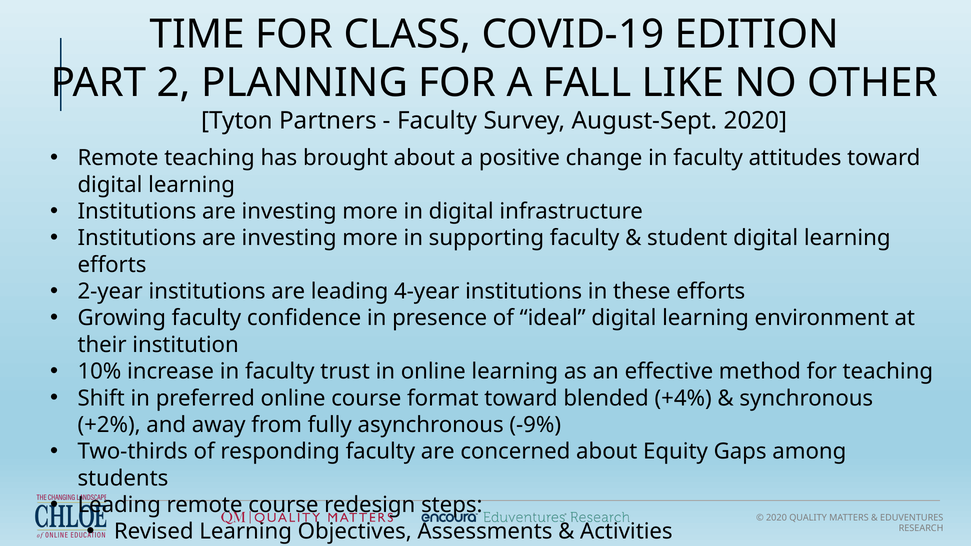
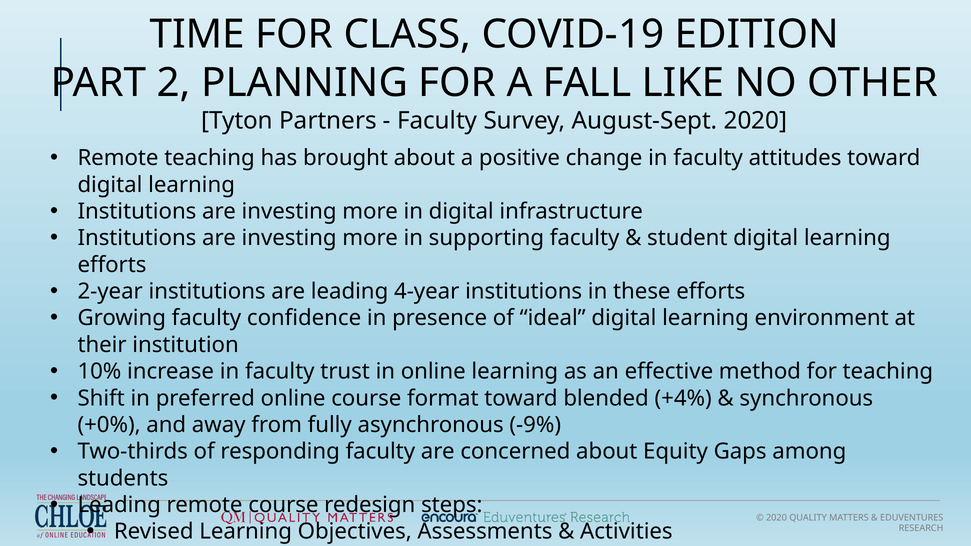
+2%: +2% -> +0% (109, 425)
